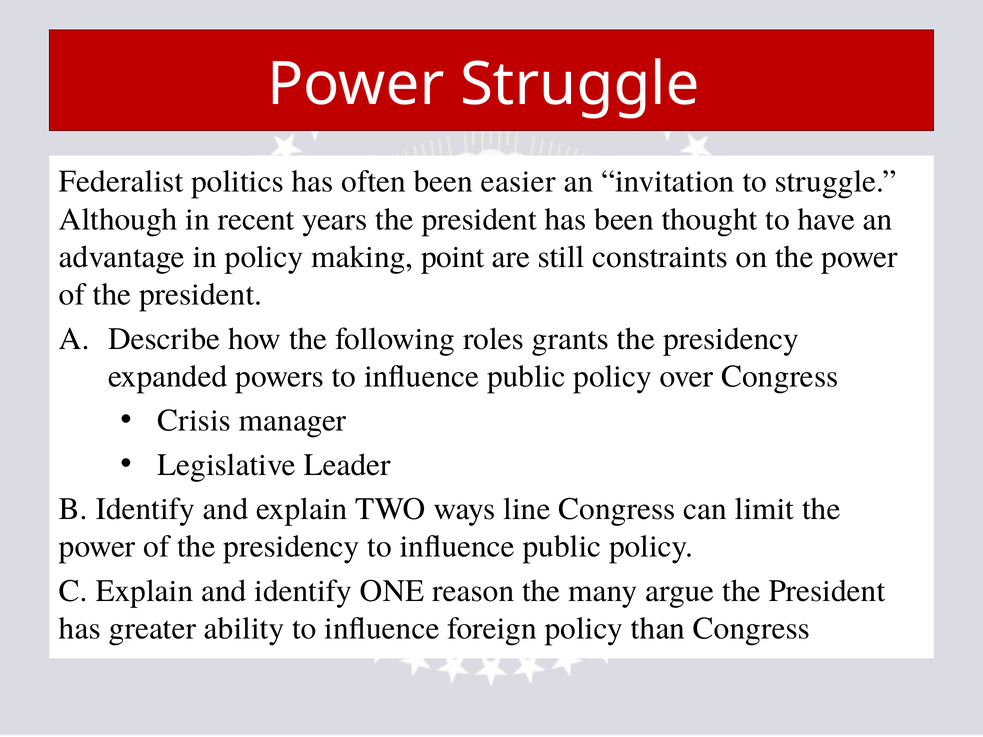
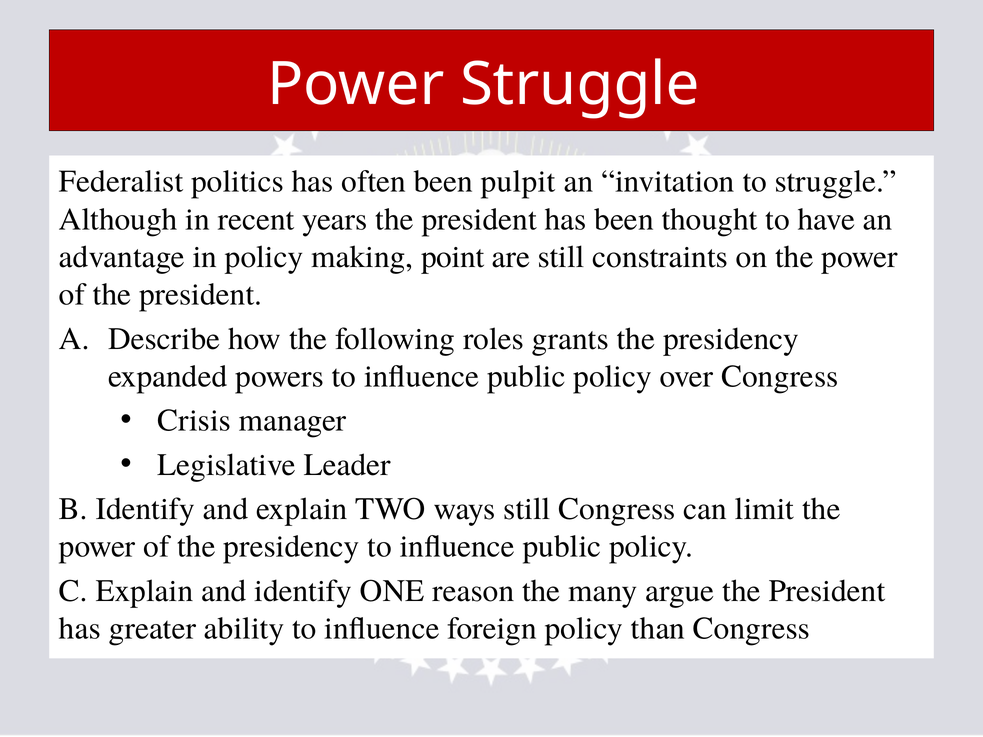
easier: easier -> pulpit (518, 182)
ways line: line -> still (527, 509)
